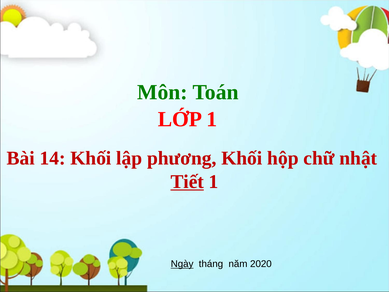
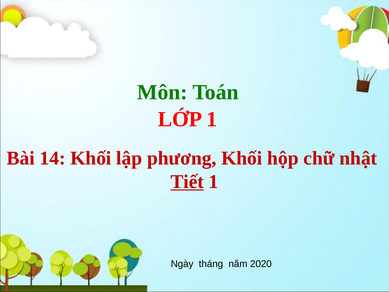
Ngày underline: present -> none (182, 264)
